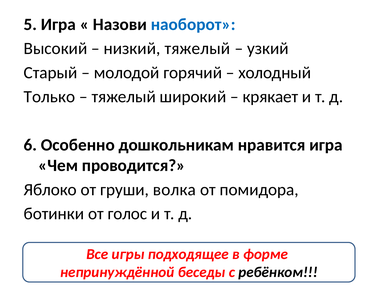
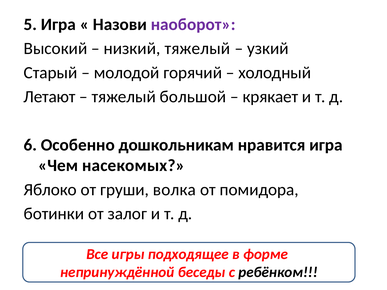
наоборот colour: blue -> purple (193, 25)
Только: Только -> Летают (50, 97)
широкий: широкий -> большой (193, 97)
проводится: проводится -> насекомых (134, 166)
голос: голос -> залог (127, 214)
